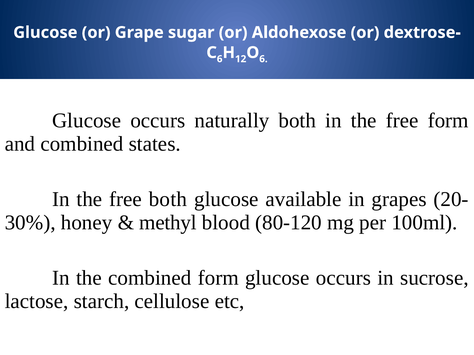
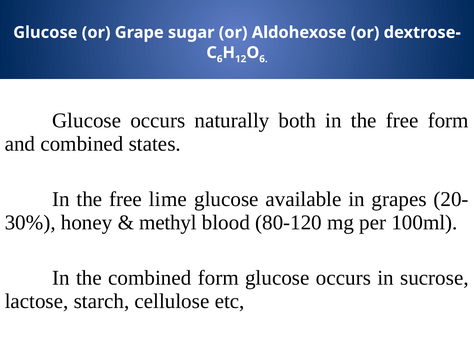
free both: both -> lime (168, 199)
